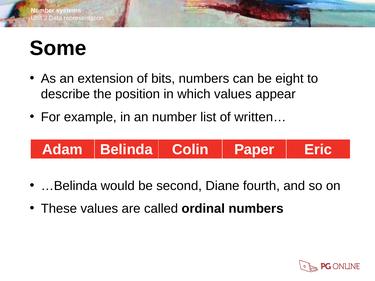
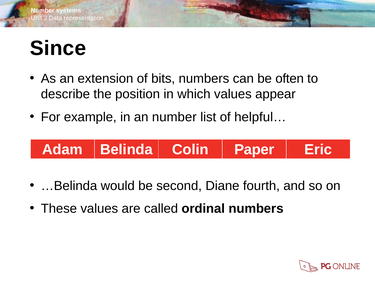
Some: Some -> Since (58, 48)
eight: eight -> often (290, 79)
written…: written… -> helpful… (260, 117)
